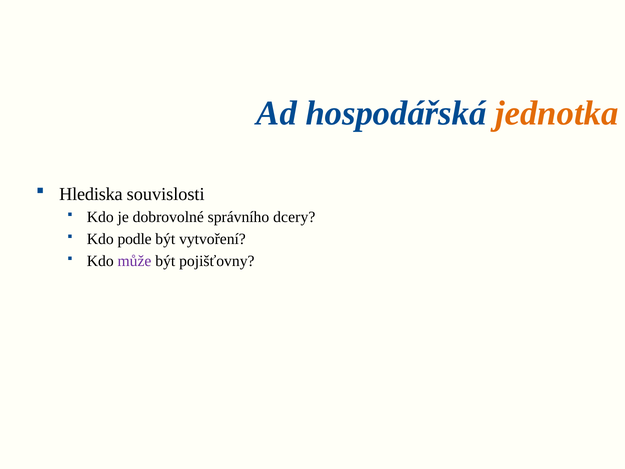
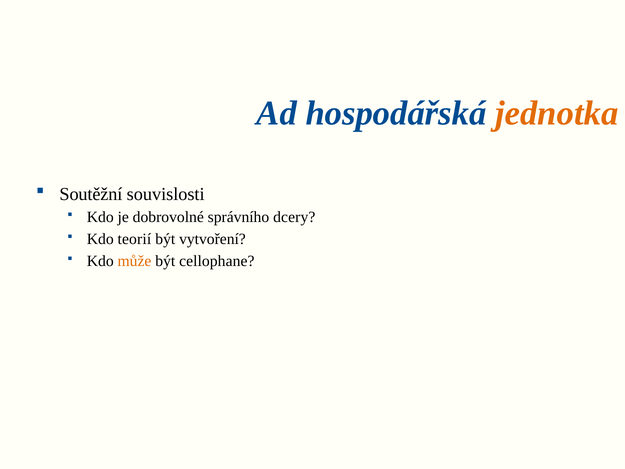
Hlediska: Hlediska -> Soutěžní (91, 194)
podle: podle -> teorií (134, 239)
může colour: purple -> orange (134, 261)
pojišťovny: pojišťovny -> cellophane (217, 261)
